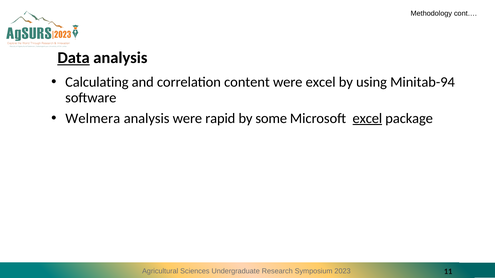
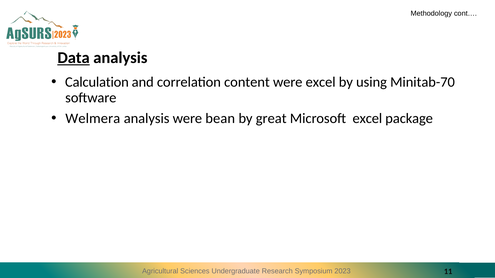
Calculating: Calculating -> Calculation (97, 82)
Minitab-94: Minitab-94 -> Minitab-70 (423, 82)
rapid: rapid -> bean (220, 119)
some: some -> great (271, 119)
excel underline: present -> none (367, 119)
